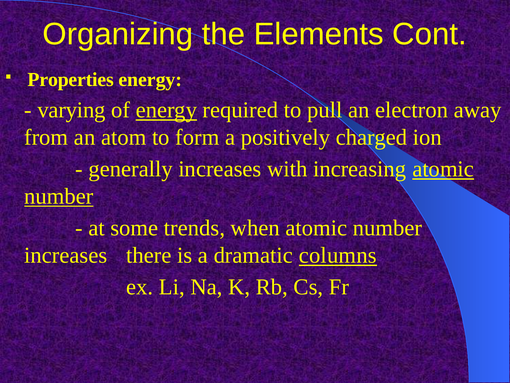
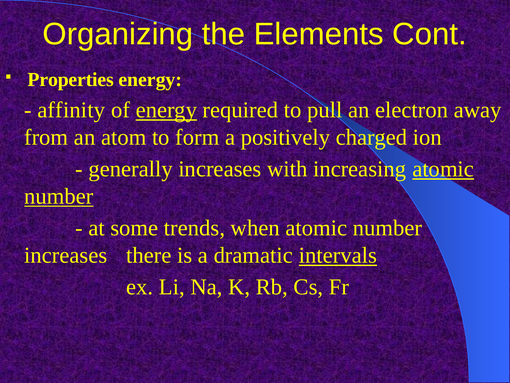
varying: varying -> affinity (71, 110)
columns: columns -> intervals (338, 255)
